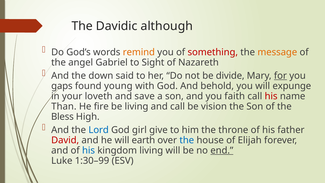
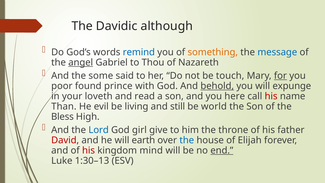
remind colour: orange -> blue (139, 52)
something colour: red -> orange (213, 52)
message colour: orange -> blue (277, 52)
angel underline: none -> present (81, 62)
Sight: Sight -> Thou (153, 62)
down: down -> some (101, 76)
divide: divide -> touch (230, 76)
gaps: gaps -> poor (62, 86)
young: young -> prince (118, 86)
behold underline: none -> present (217, 86)
save: save -> read (145, 96)
faith: faith -> here (235, 96)
fire: fire -> evil (101, 106)
and call: call -> still (178, 106)
vision: vision -> world (214, 106)
his colour: blue -> red (89, 150)
kingdom living: living -> mind (151, 150)
1:30–99: 1:30–99 -> 1:30–13 (92, 161)
